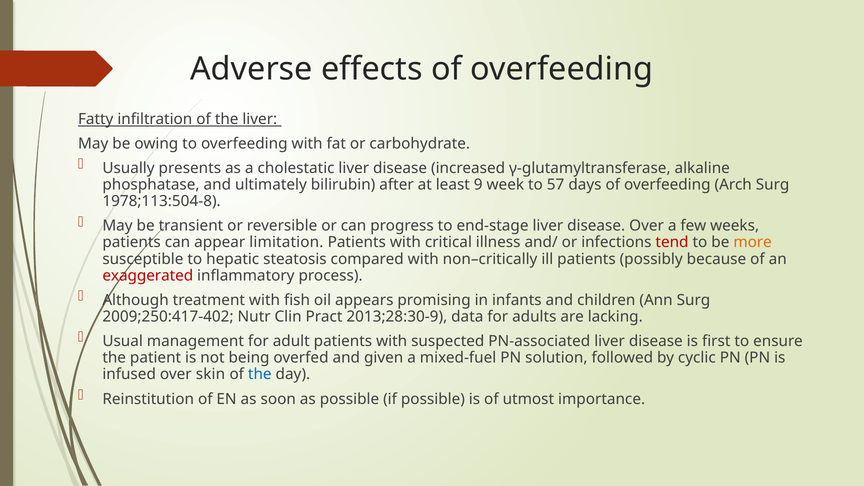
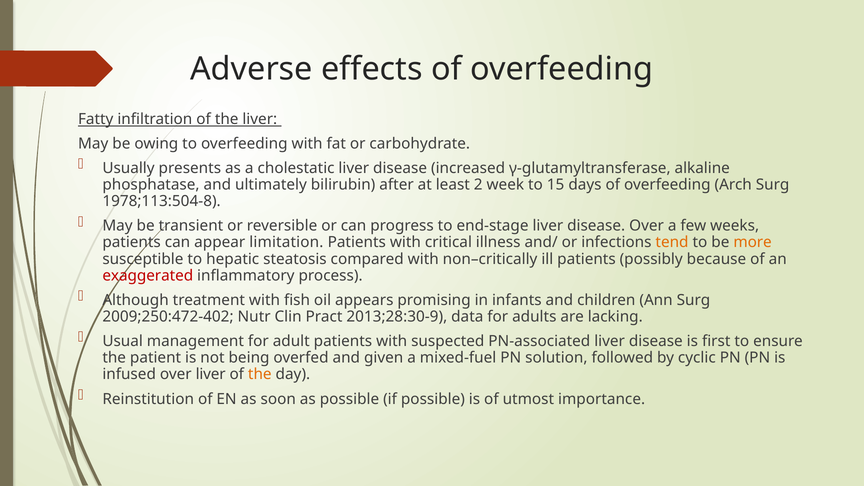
9: 9 -> 2 (478, 185)
57: 57 -> 15 (556, 185)
tend colour: red -> orange (672, 242)
2009;250:417-402: 2009;250:417-402 -> 2009;250:472-402 (168, 317)
over skin: skin -> liver (211, 374)
the colour: blue -> orange (260, 374)
